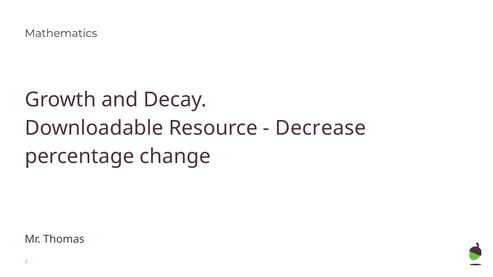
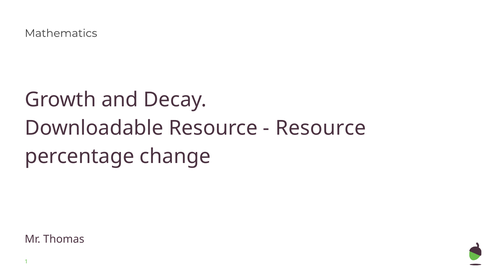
Decrease: Decrease -> Resource (321, 128)
